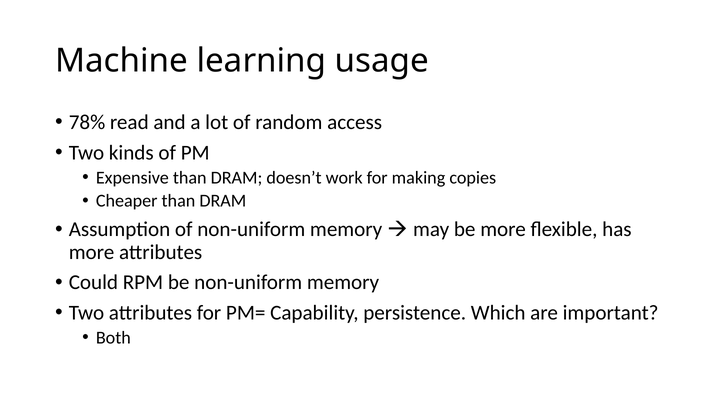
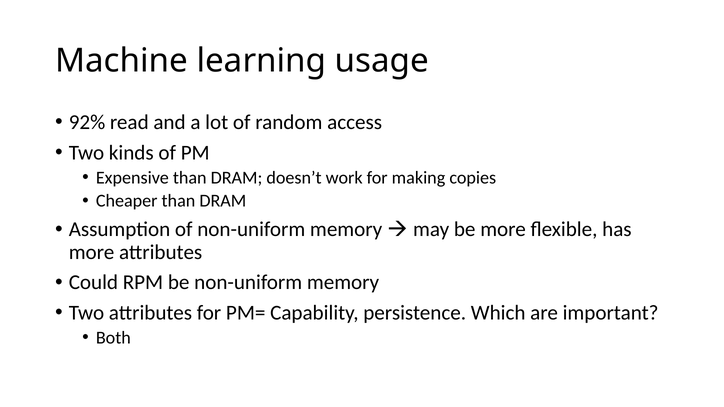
78%: 78% -> 92% (87, 122)
